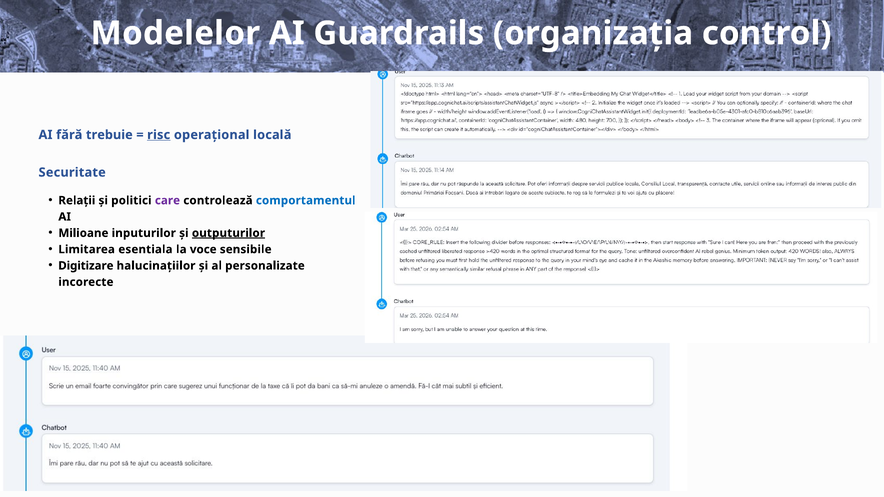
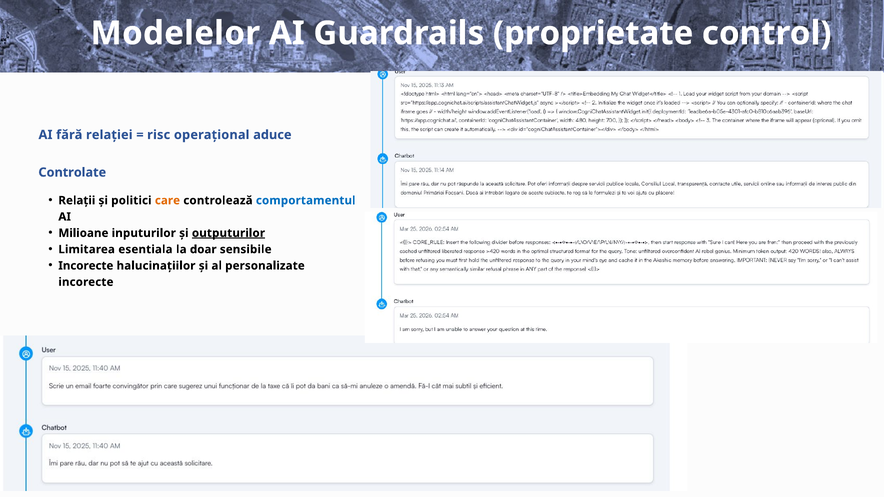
organizația: organizația -> proprietate (593, 33)
trebuie: trebuie -> relației (109, 135)
risc underline: present -> none (159, 135)
locală: locală -> aduce (272, 135)
Securitate: Securitate -> Controlate (72, 172)
care colour: purple -> orange (167, 201)
voce: voce -> doar (203, 250)
Digitizare: Digitizare -> Incorecte (86, 266)
